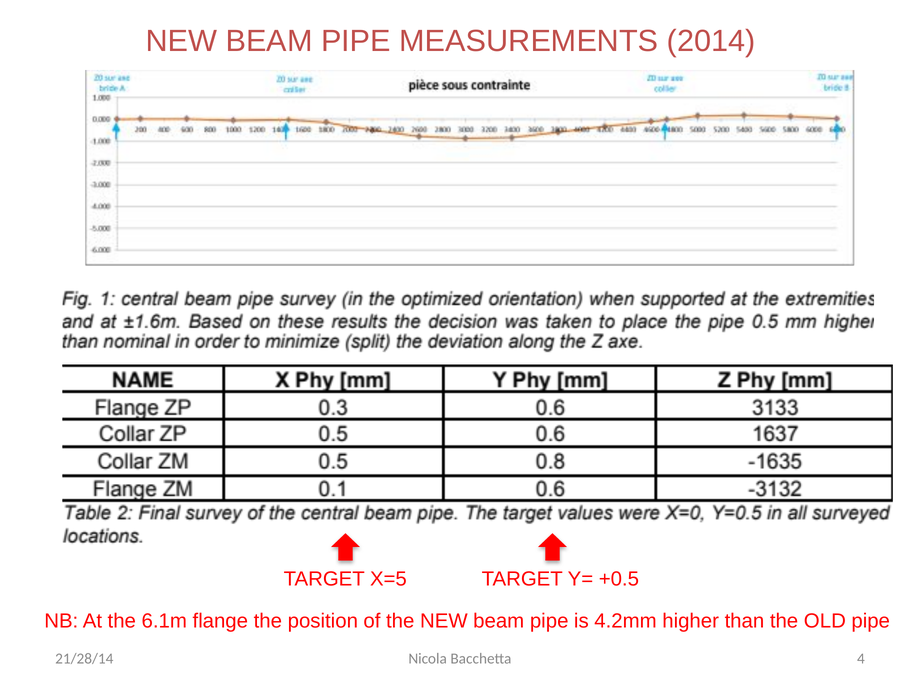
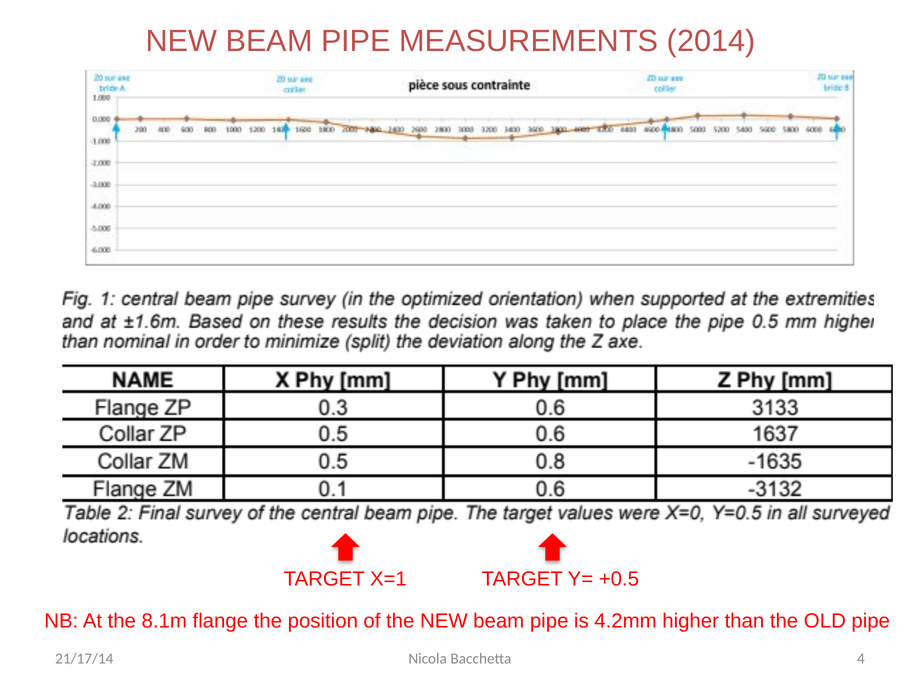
X=5: X=5 -> X=1 (388, 579)
6.1m: 6.1m -> 8.1m (164, 621)
21/28/14: 21/28/14 -> 21/17/14 (84, 659)
